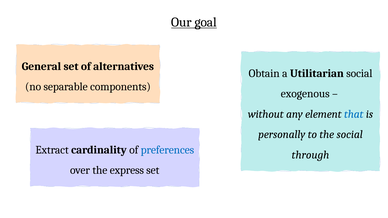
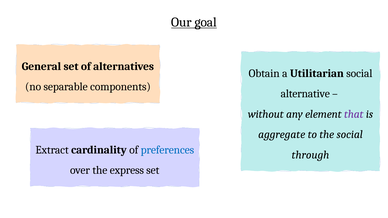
exogenous: exogenous -> alternative (305, 94)
that colour: blue -> purple (354, 114)
personally: personally -> aggregate (282, 135)
